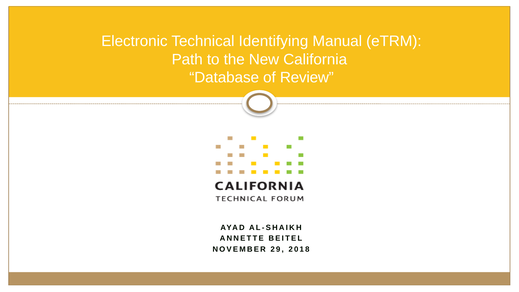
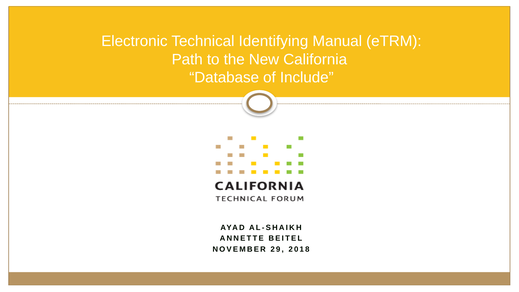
Review: Review -> Include (307, 78)
